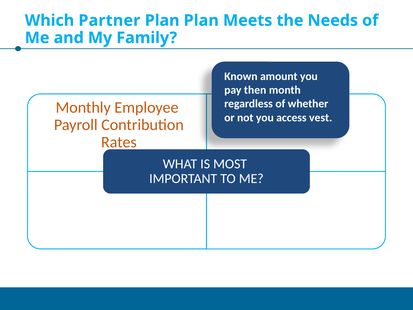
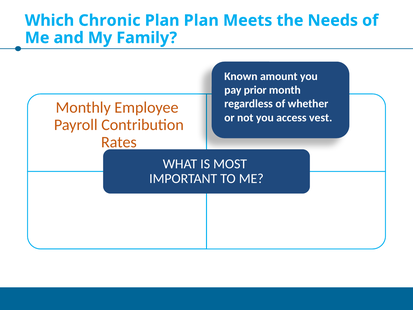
Partner: Partner -> Chronic (109, 20)
then: then -> prior (255, 90)
